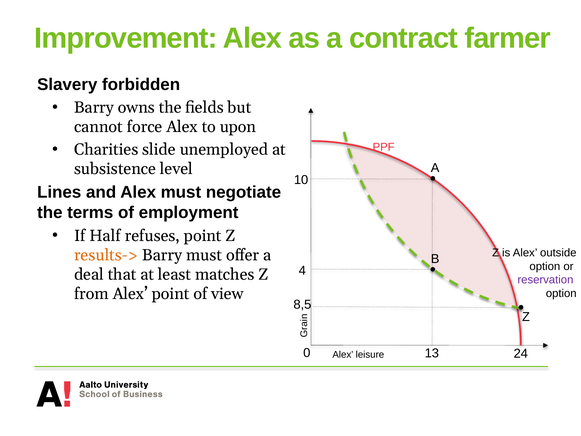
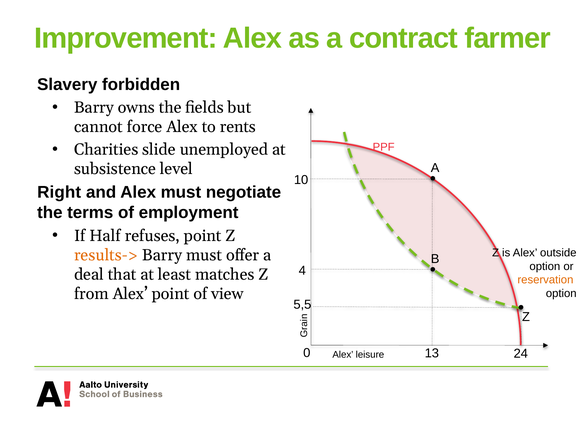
upon: upon -> rents (238, 127)
Lines: Lines -> Right (59, 192)
reservation colour: purple -> orange (545, 280)
8,5: 8,5 -> 5,5 (302, 304)
